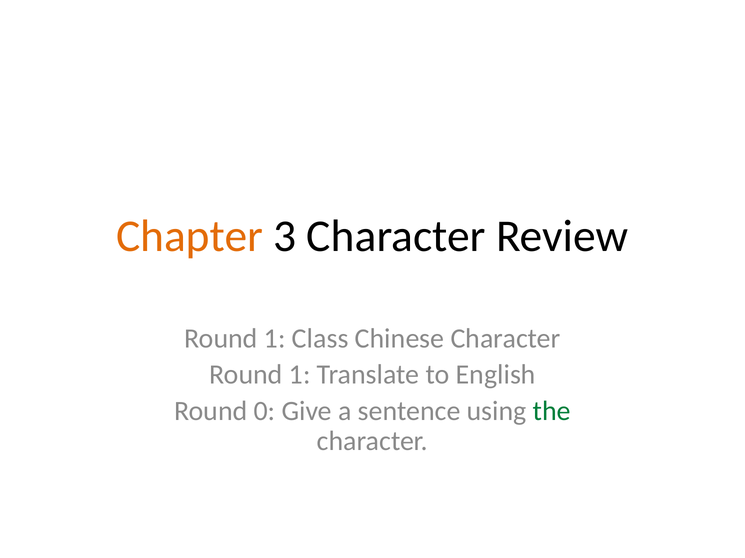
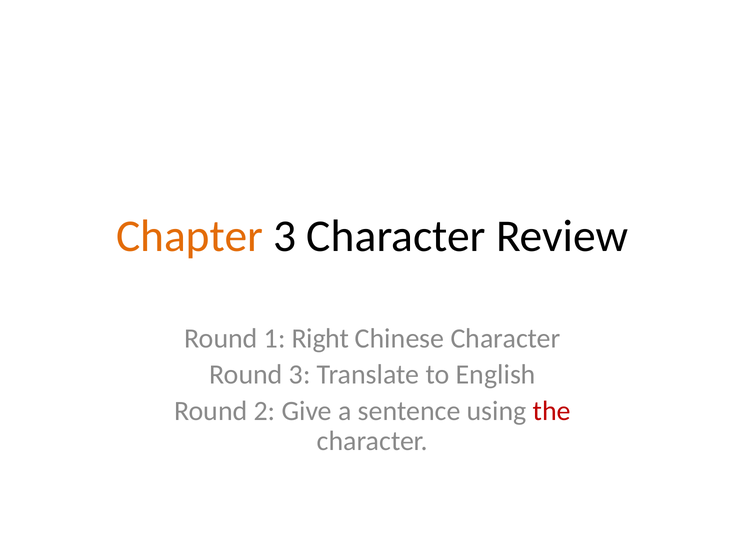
Class: Class -> Right (320, 339)
1: 1 -> 3 (300, 375)
0: 0 -> 2 (264, 411)
the colour: green -> red (552, 411)
